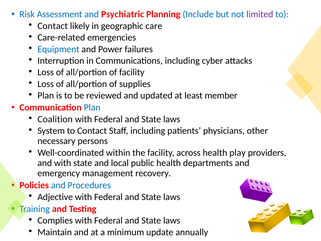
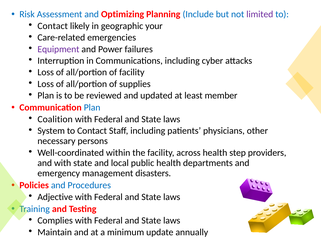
Psychiatric: Psychiatric -> Optimizing (123, 14)
care: care -> your (154, 26)
Equipment colour: blue -> purple (58, 49)
play: play -> step (238, 153)
recovery: recovery -> disasters (153, 173)
